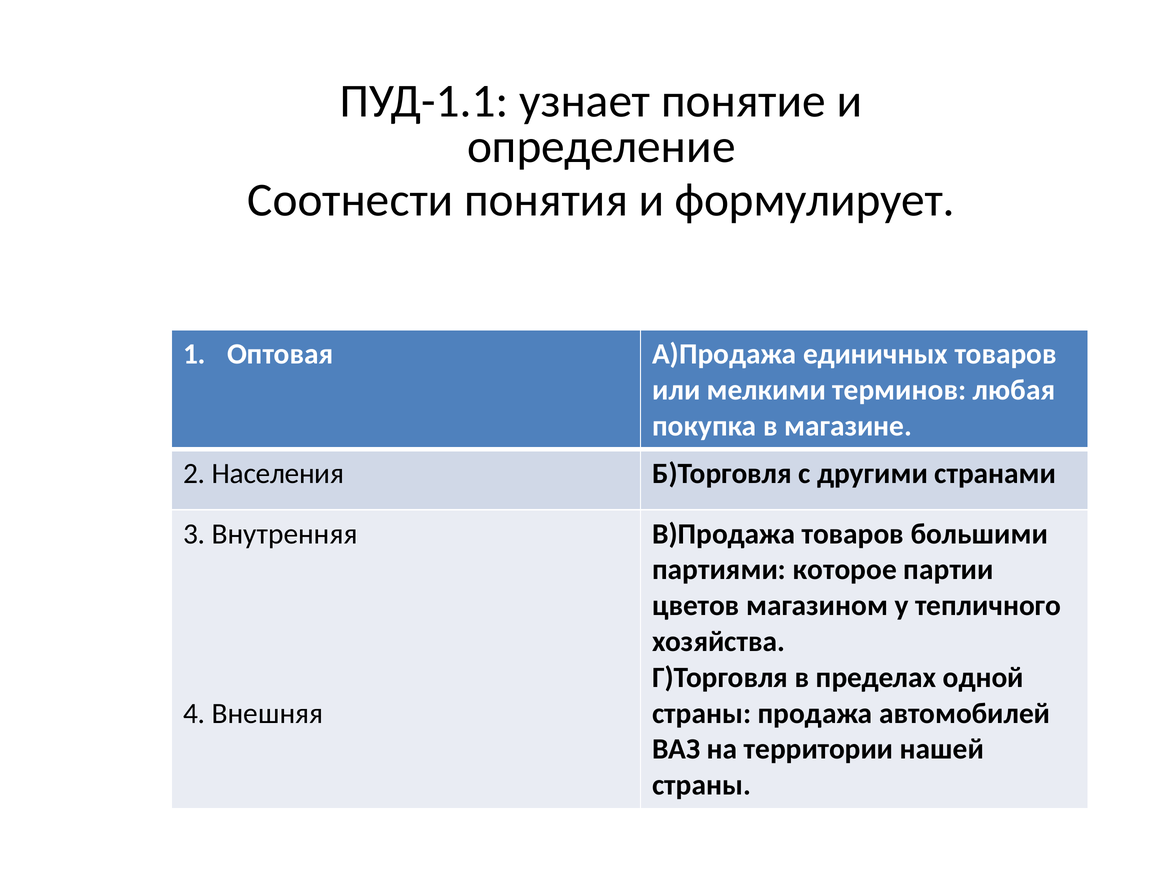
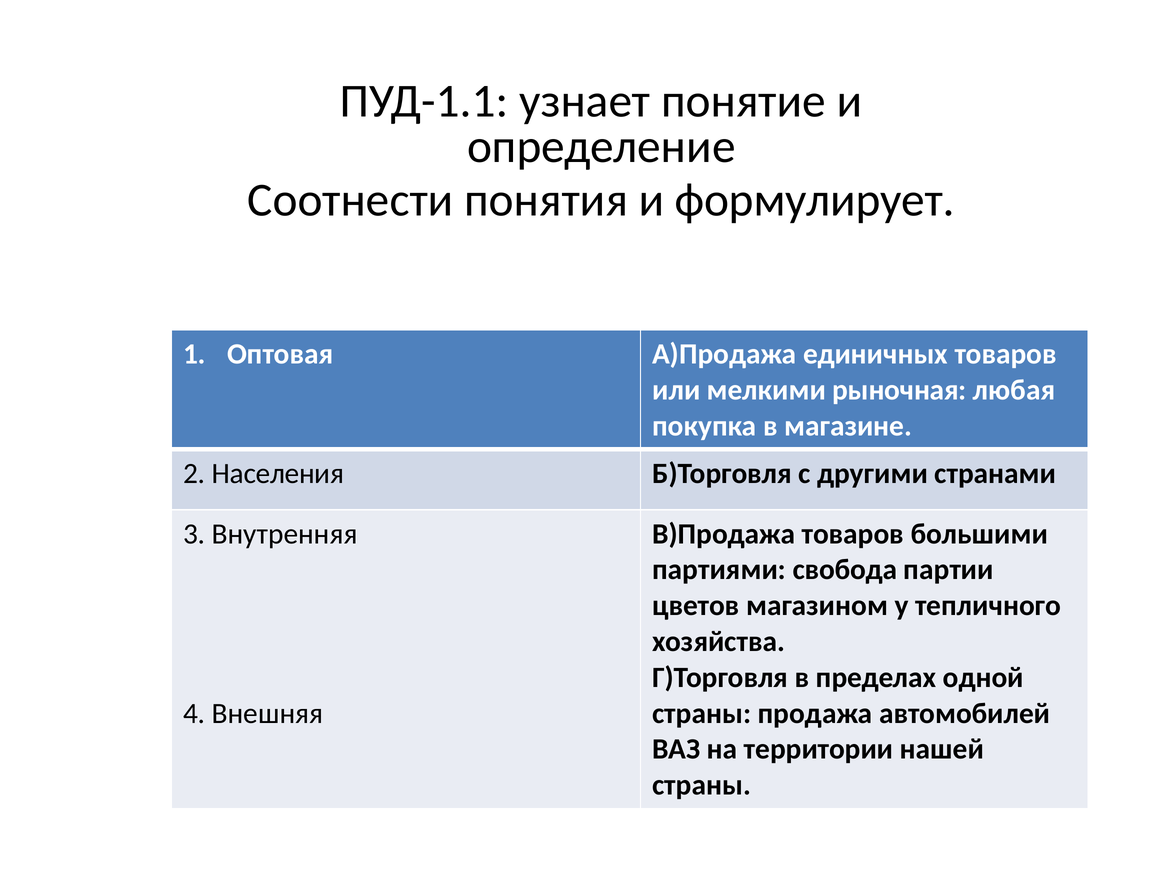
терминов: терминов -> рыночная (900, 390)
которое: которое -> свобода (845, 570)
